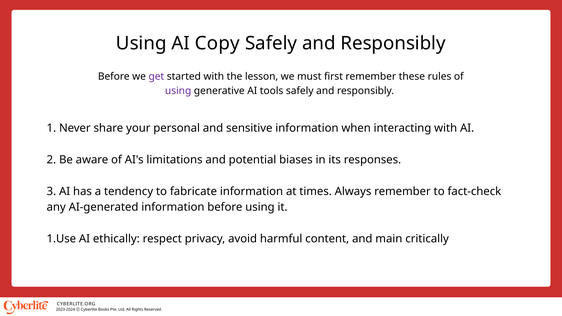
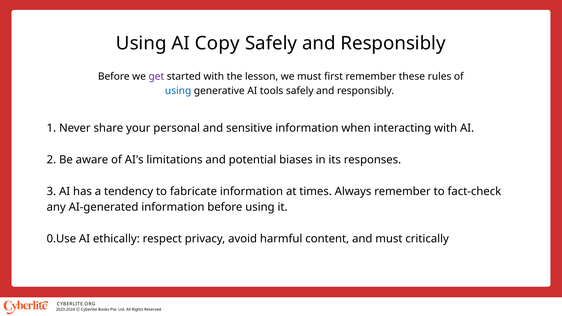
using colour: purple -> blue (178, 91)
1.Use: 1.Use -> 0.Use (61, 239)
and main: main -> must (389, 239)
